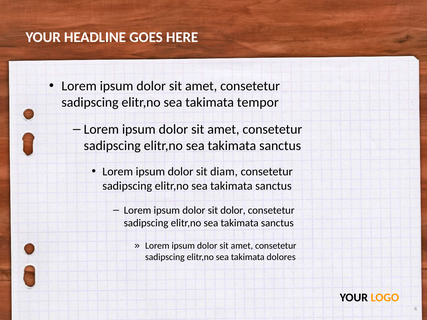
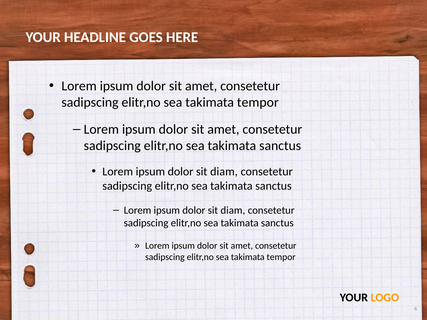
dolor: dolor -> diam (233, 210)
dolores: dolores -> tempor (281, 257)
